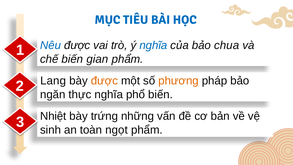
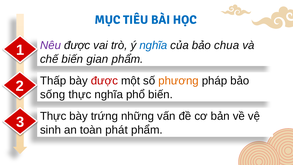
Nêu colour: blue -> purple (51, 45)
Lang: Lang -> Thấp (53, 81)
được colour: orange -> red (104, 81)
ngăn: ngăn -> sống (53, 94)
Nhiệt: Nhiệt -> Thực (53, 116)
ngọt: ngọt -> phát (117, 130)
